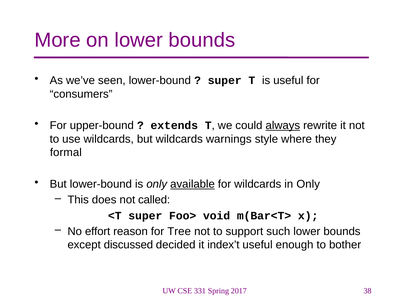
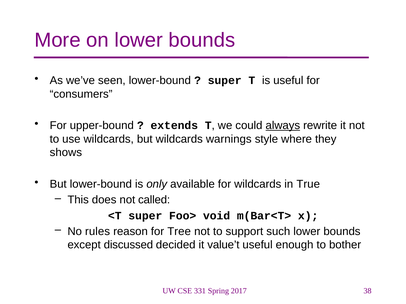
formal: formal -> shows (66, 153)
available underline: present -> none (193, 184)
in Only: Only -> True (308, 184)
effort: effort -> rules (98, 232)
index’t: index’t -> value’t (223, 245)
